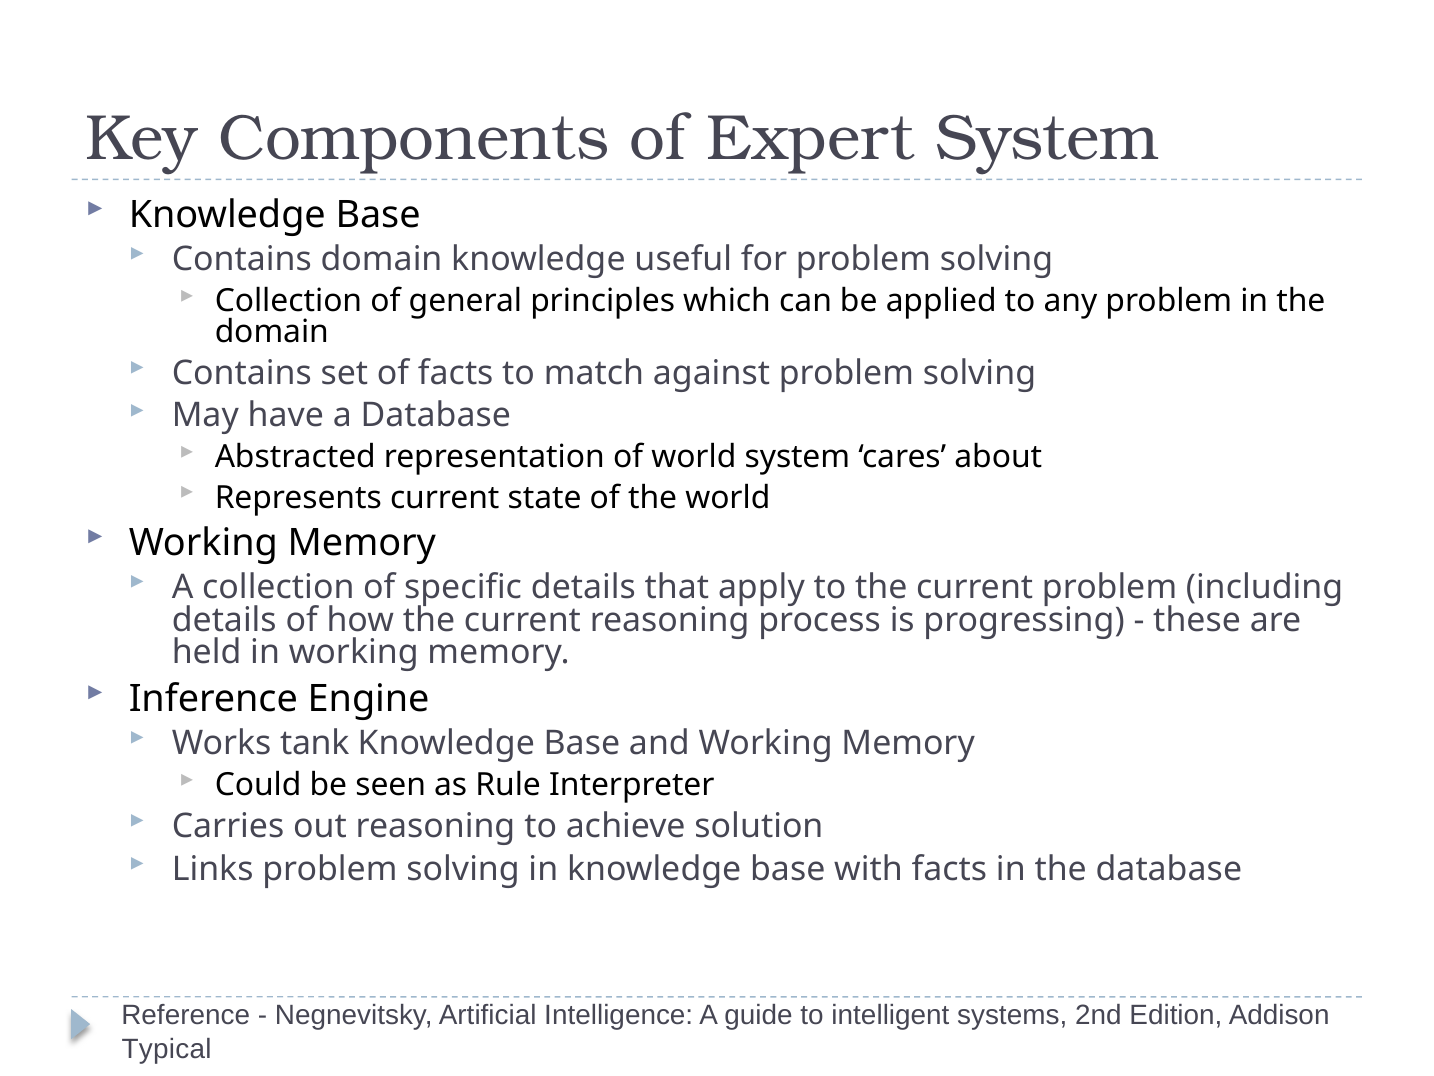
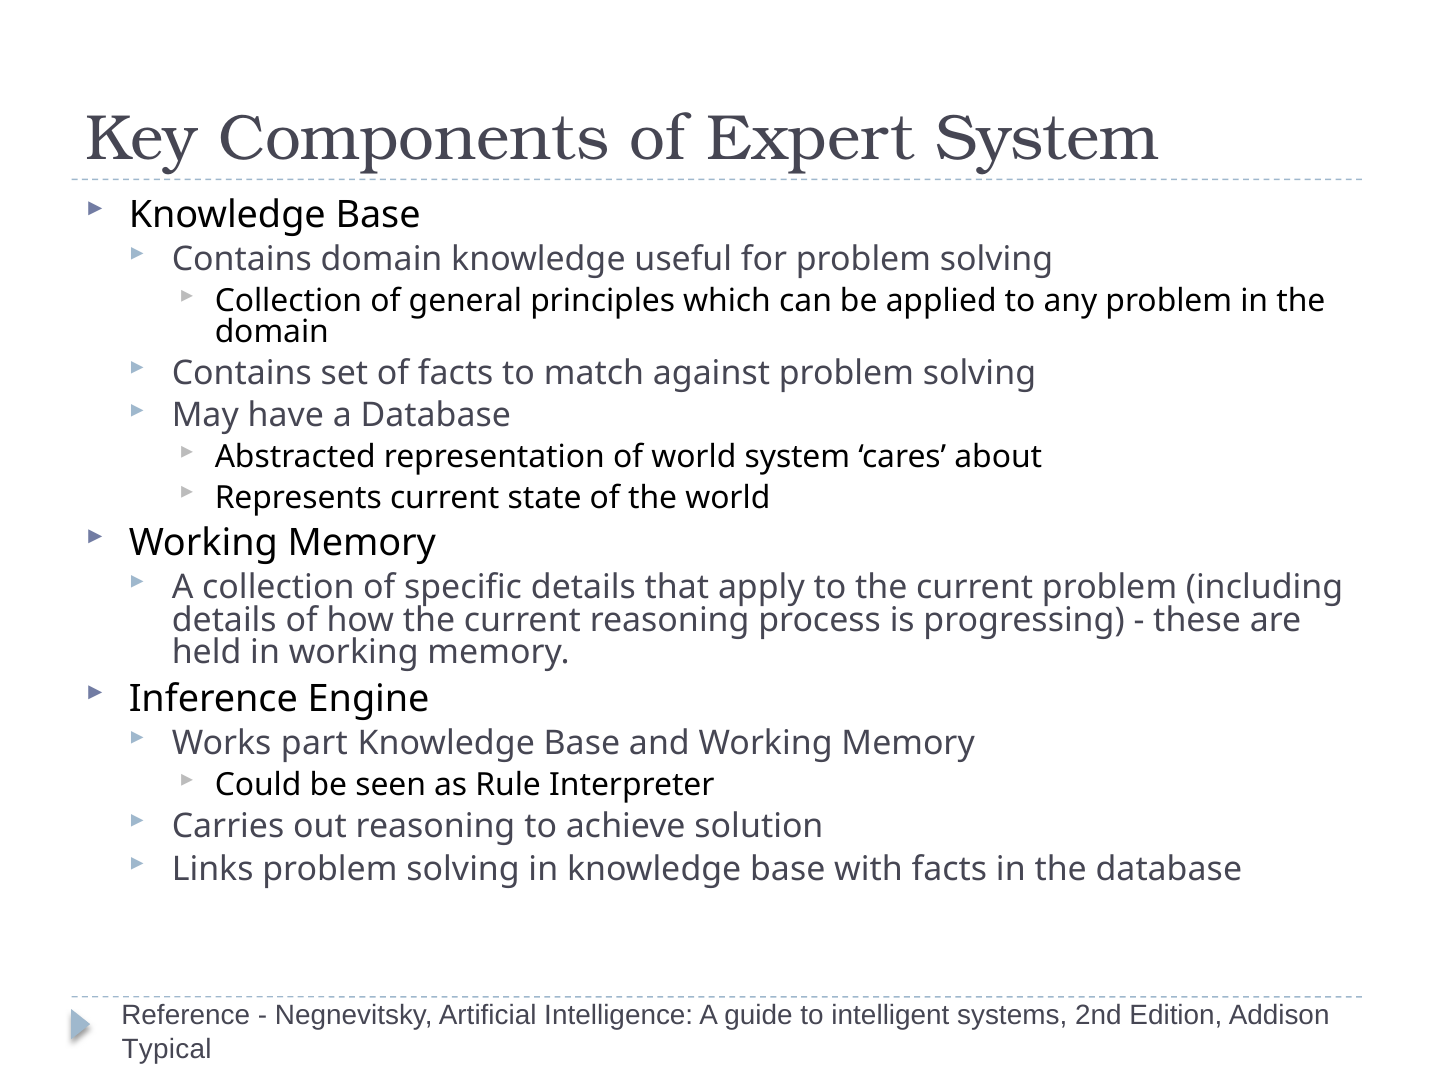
tank: tank -> part (314, 743)
